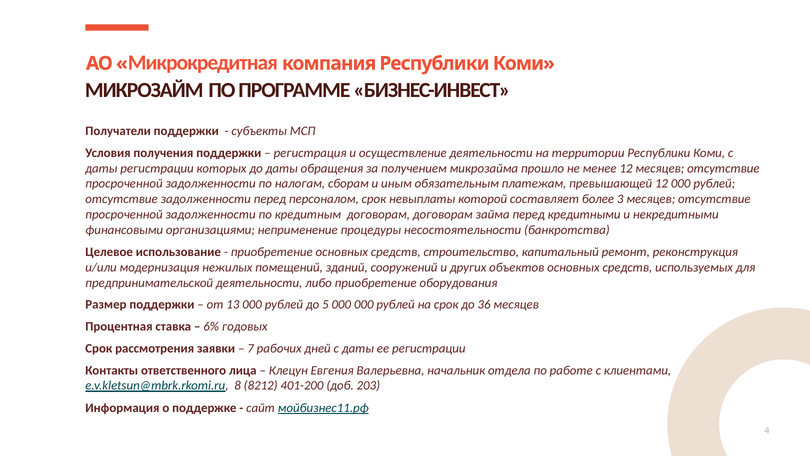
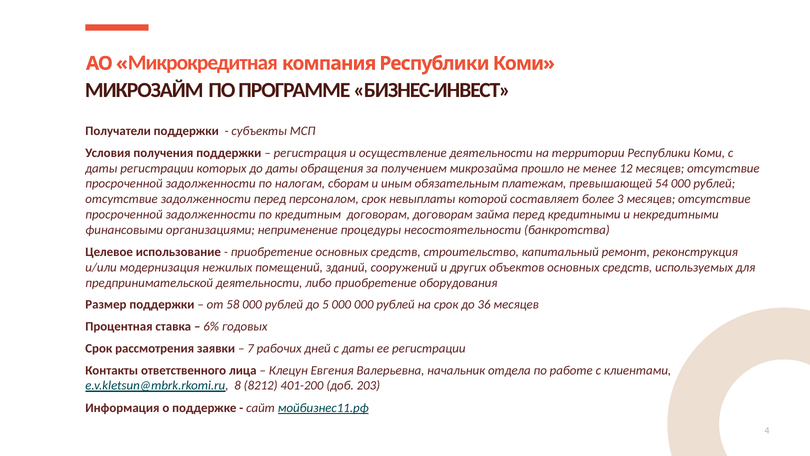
превышающей 12: 12 -> 54 (662, 184)
13: 13 -> 58 (233, 304)
